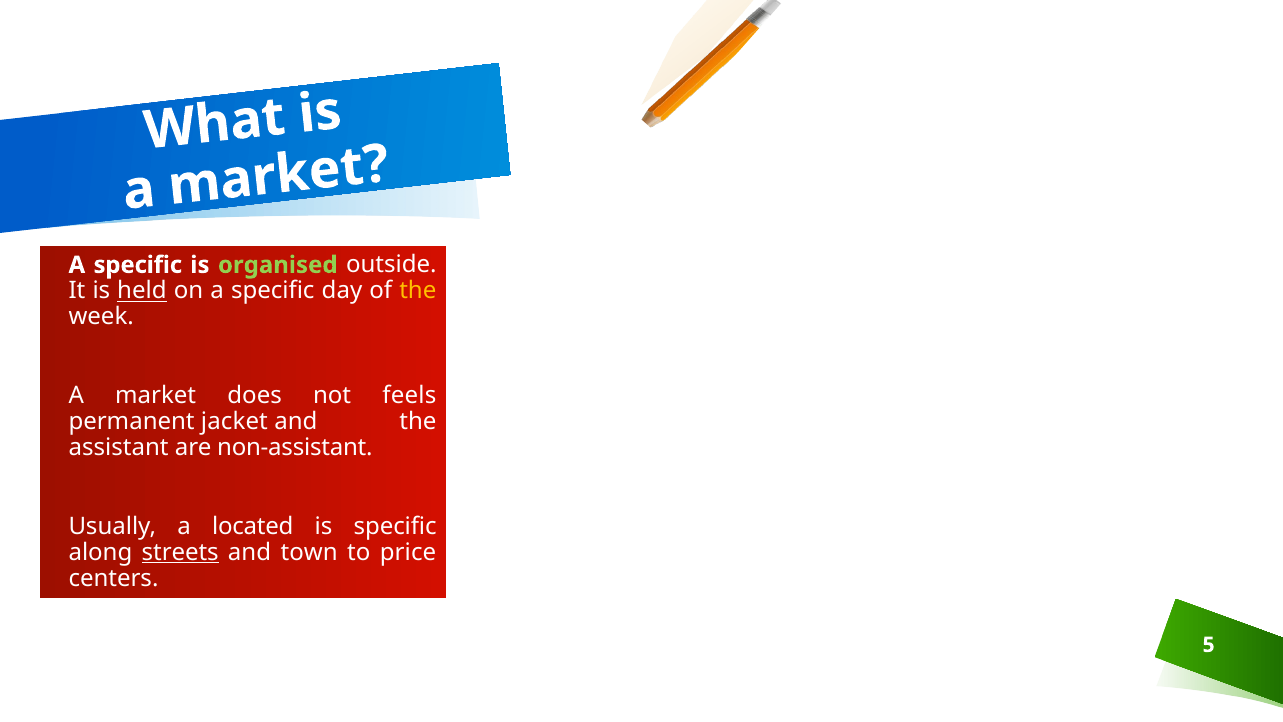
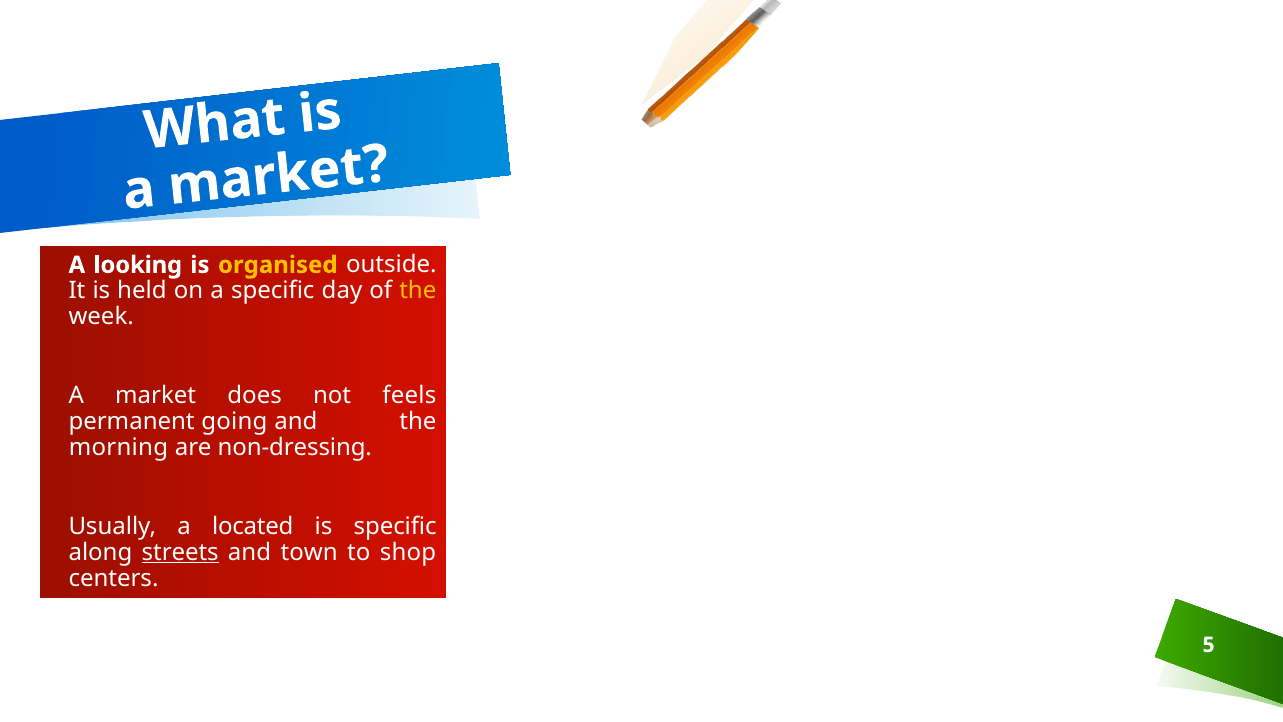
specific: specific -> looking (138, 265)
organised colour: light green -> yellow (278, 265)
held underline: present -> none (142, 291)
jacket: jacket -> going (234, 422)
assistant: assistant -> morning (118, 447)
non-assistant: non-assistant -> non-dressing (295, 447)
price: price -> shop (408, 552)
